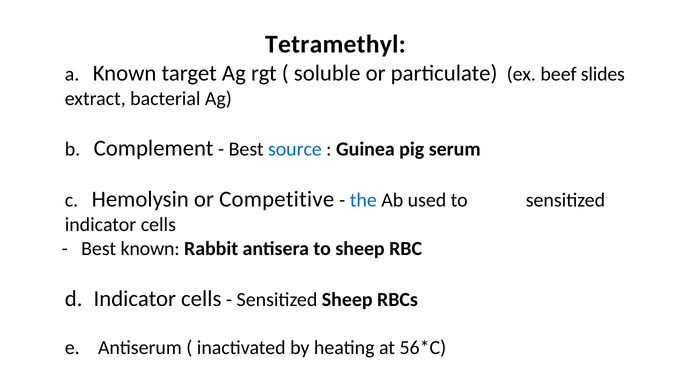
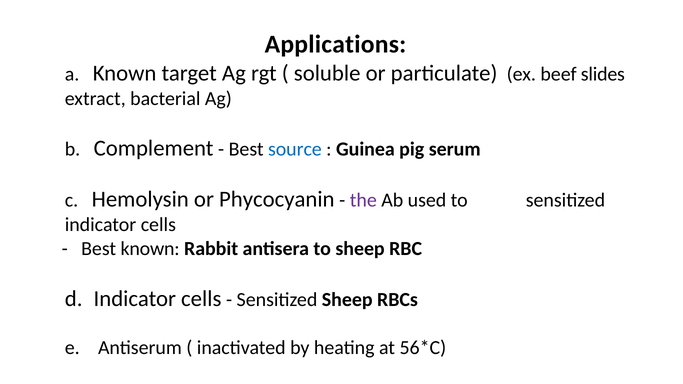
Tetramethyl: Tetramethyl -> Applications (335, 44)
Competitive: Competitive -> Phycocyanin (277, 200)
the colour: blue -> purple (363, 201)
